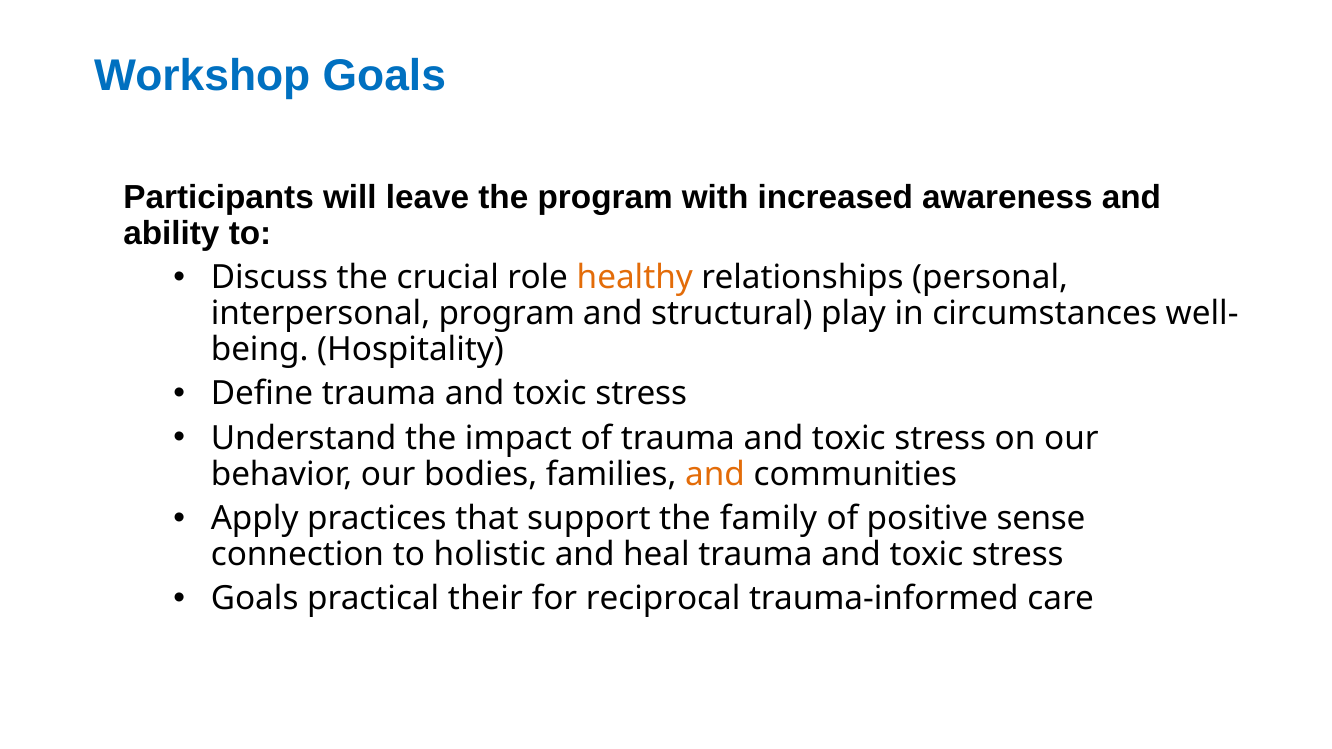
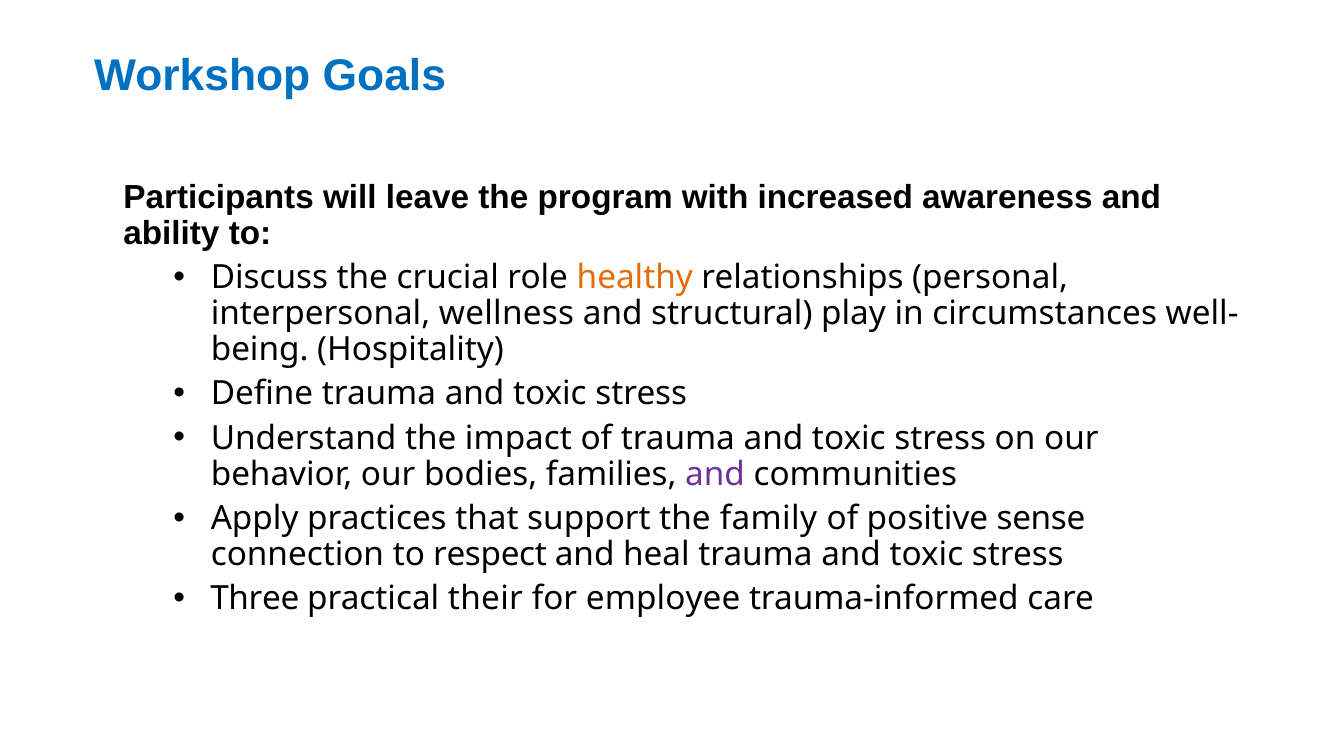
interpersonal program: program -> wellness (507, 314)
and colour: orange -> purple (715, 474)
holistic: holistic -> respect (490, 554)
Goals: Goals -> Three (255, 599)
reciprocal: reciprocal -> employee (663, 599)
